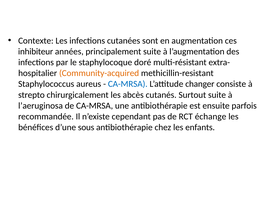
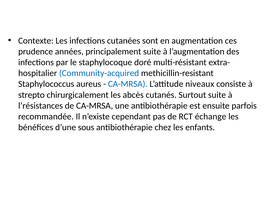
inhibiteur: inhibiteur -> prudence (36, 52)
Community-acquired colour: orange -> blue (99, 73)
changer: changer -> niveaux (200, 84)
l’aeruginosa: l’aeruginosa -> l’résistances (41, 106)
